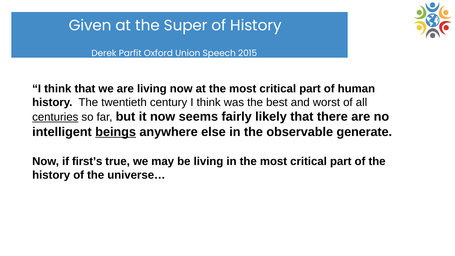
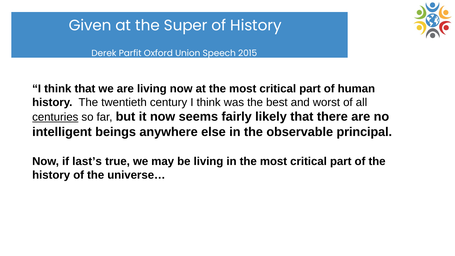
beings underline: present -> none (116, 132)
generate: generate -> principal (364, 132)
first’s: first’s -> last’s (87, 161)
